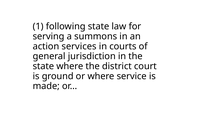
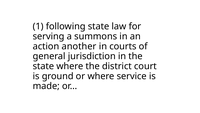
services: services -> another (79, 46)
